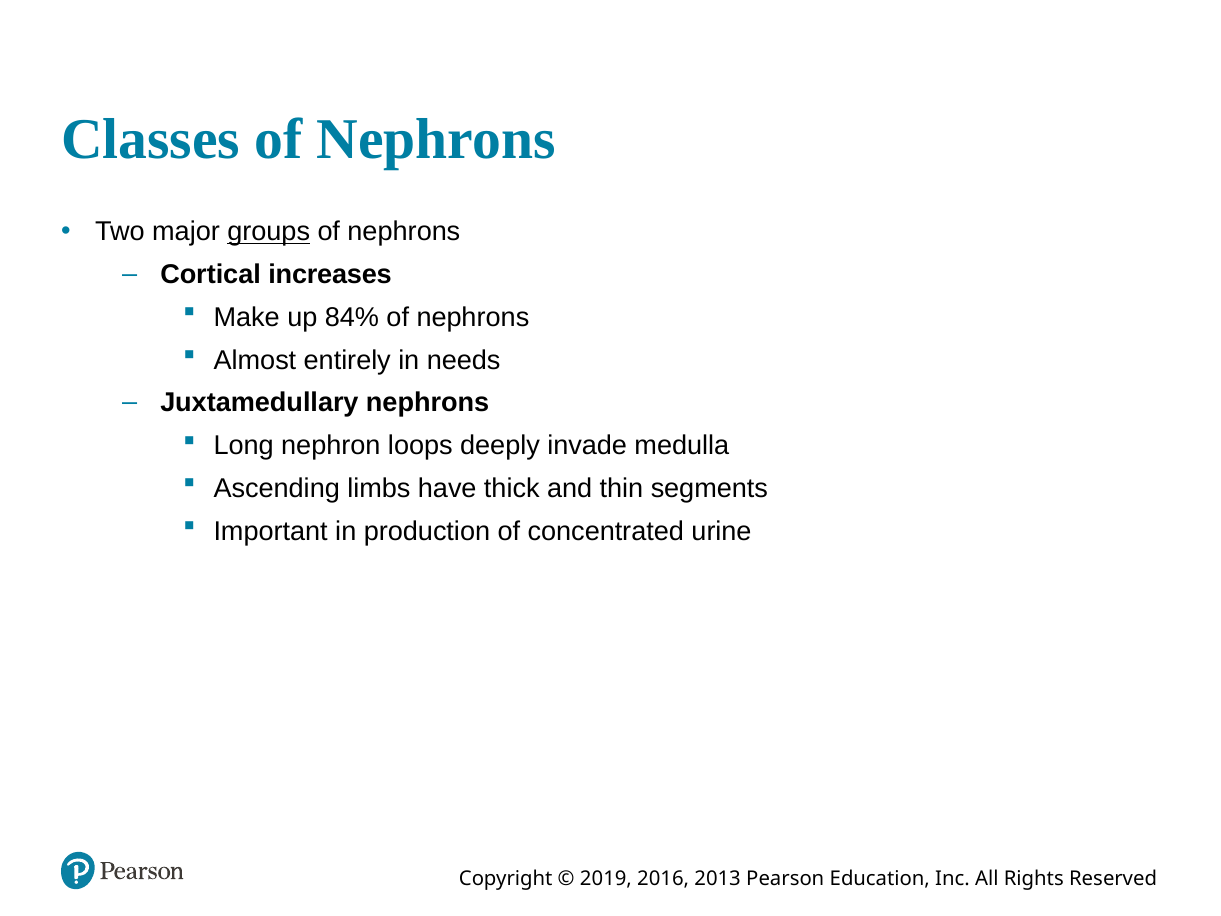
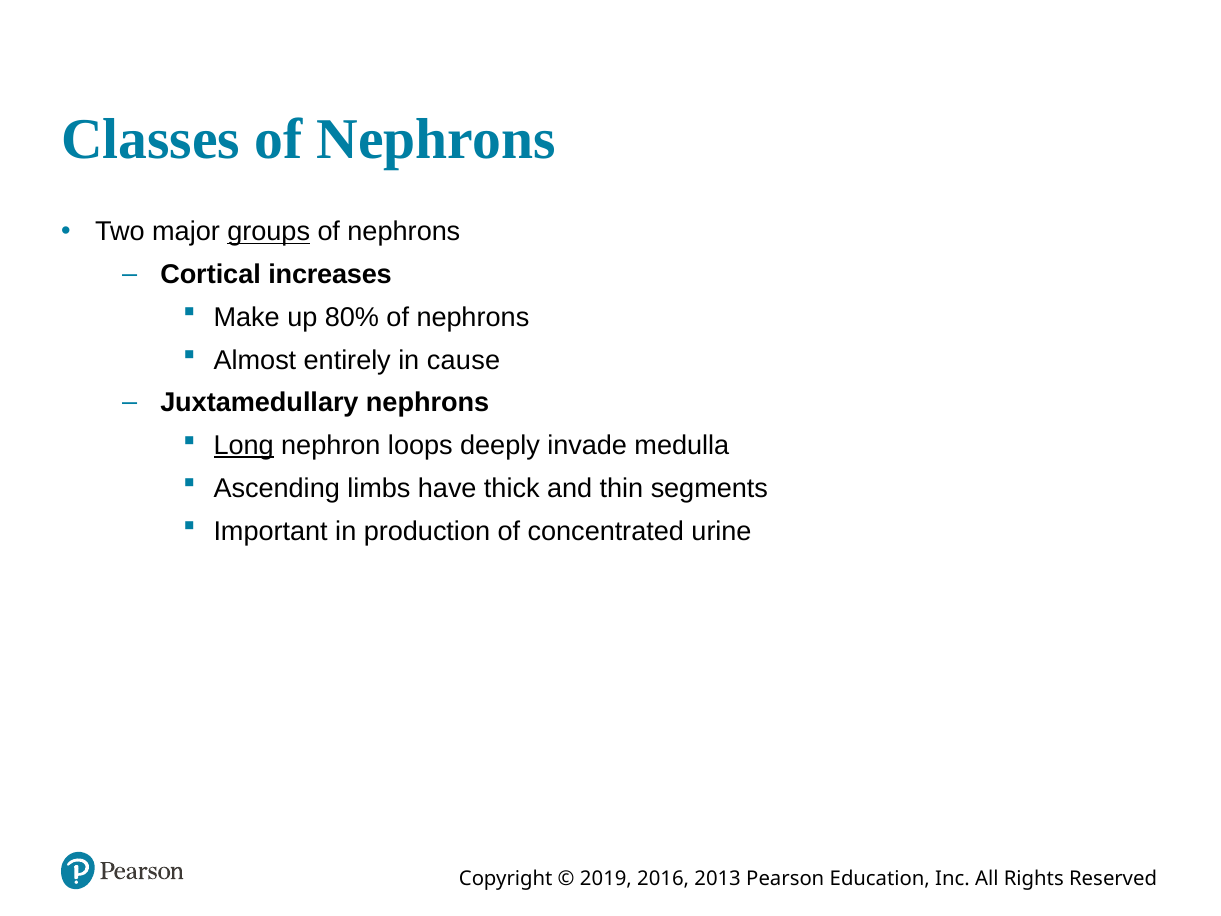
84%: 84% -> 80% (352, 317)
needs: needs -> cause (463, 360)
Long underline: none -> present (244, 446)
